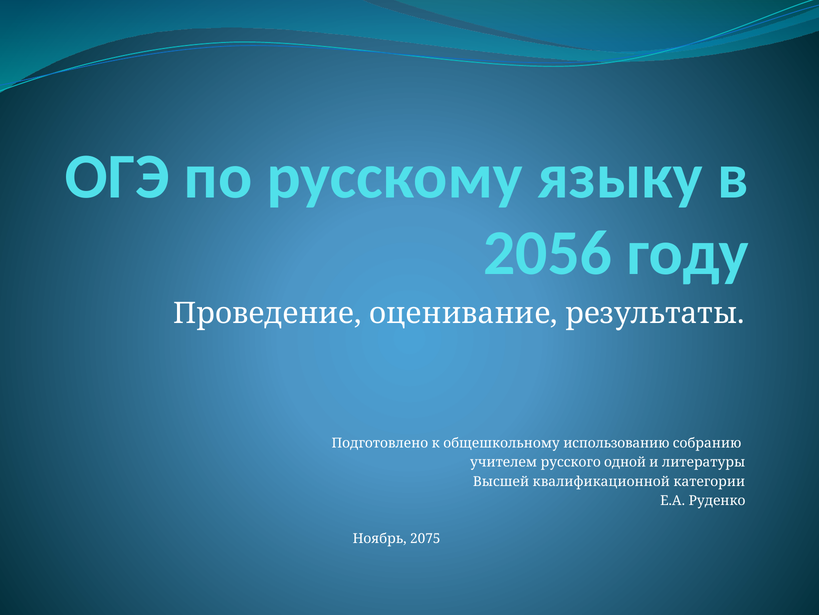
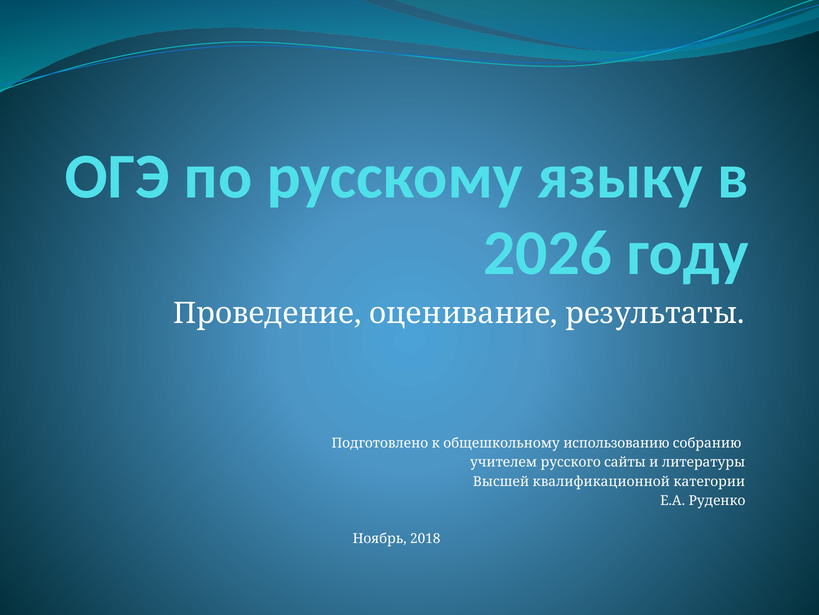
2056: 2056 -> 2026 (548, 253)
одной: одной -> сайты (625, 462)
2075: 2075 -> 2018 (425, 538)
